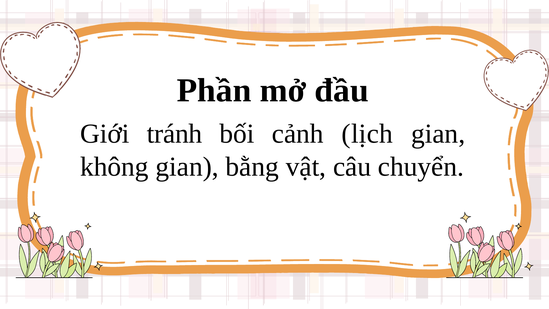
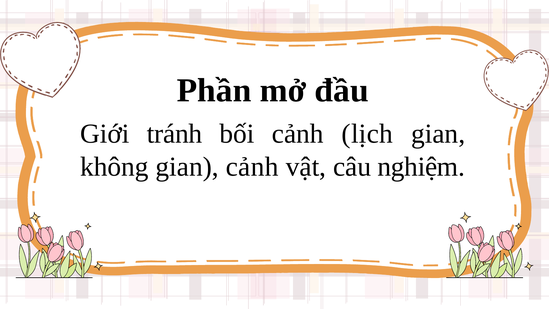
gian bằng: bằng -> cảnh (252, 167)
chuyển: chuyển -> nghiệm (421, 167)
